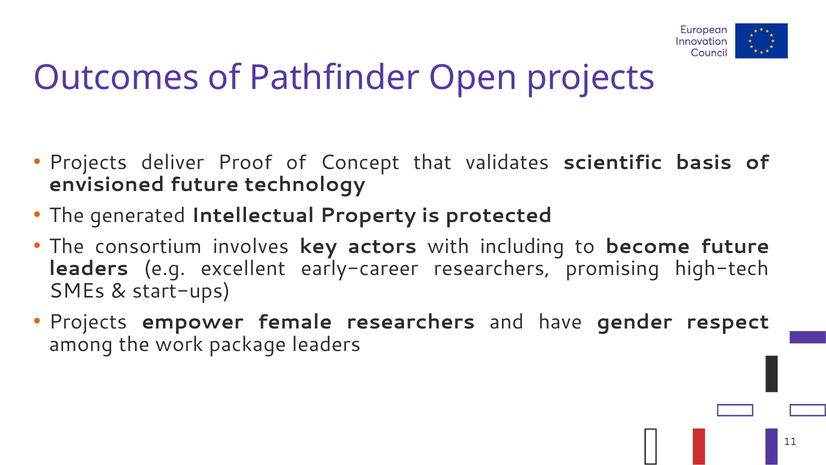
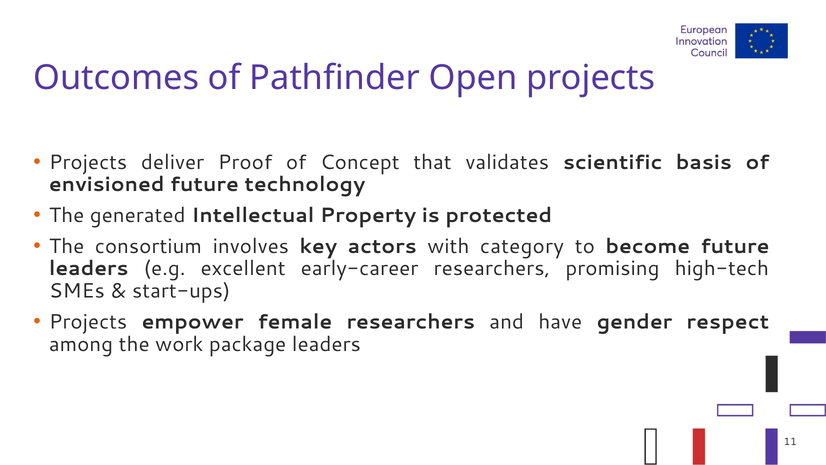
including: including -> category (522, 246)
